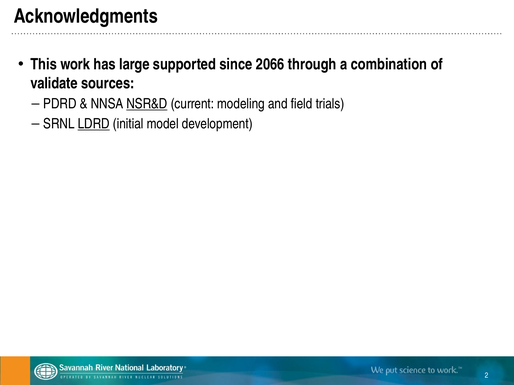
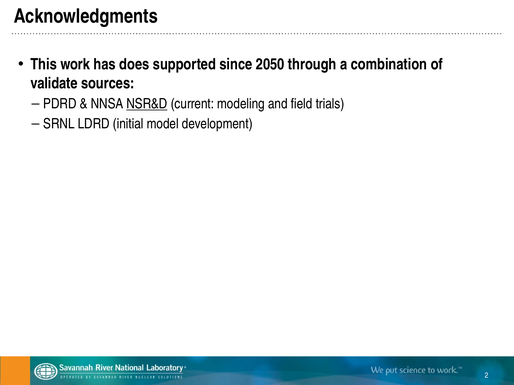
large: large -> does (134, 64)
2066: 2066 -> 2050 (270, 64)
LDRD underline: present -> none (94, 124)
